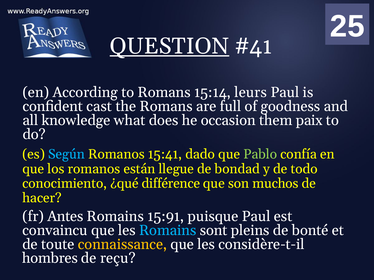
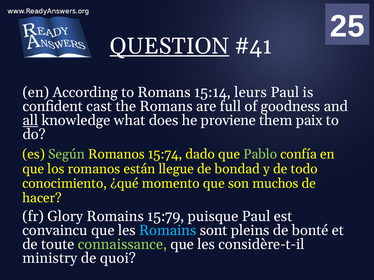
all underline: none -> present (30, 121)
occasion: occasion -> proviene (228, 121)
Según colour: light blue -> light green (66, 155)
15:41: 15:41 -> 15:74 (165, 155)
différence: différence -> momento (171, 184)
Antes: Antes -> Glory (65, 217)
15:91: 15:91 -> 15:79 (166, 217)
connaissance colour: yellow -> light green (122, 245)
hombres: hombres -> ministry (50, 259)
reçu: reçu -> quoi (118, 259)
